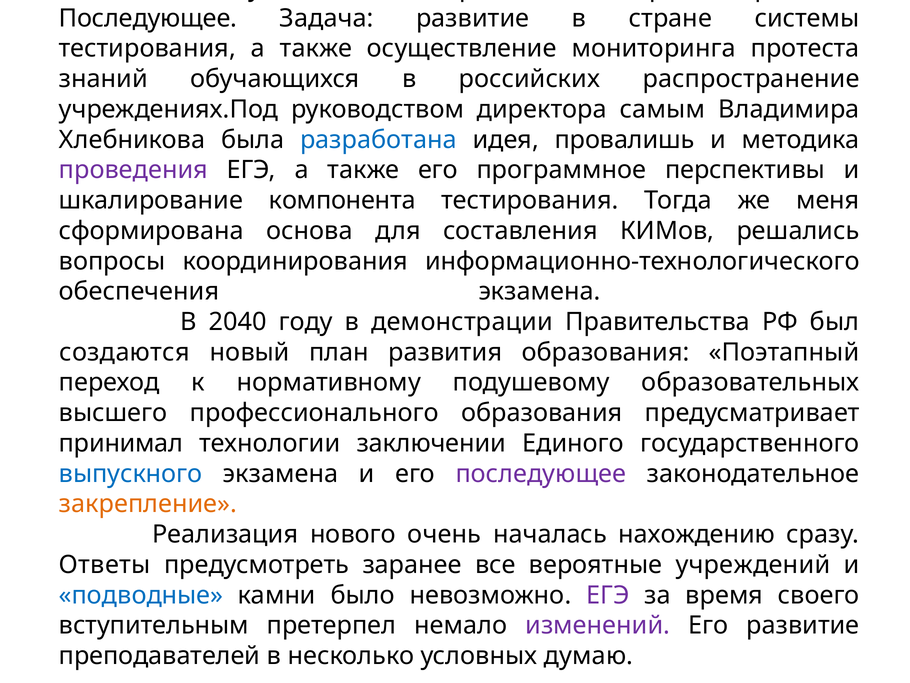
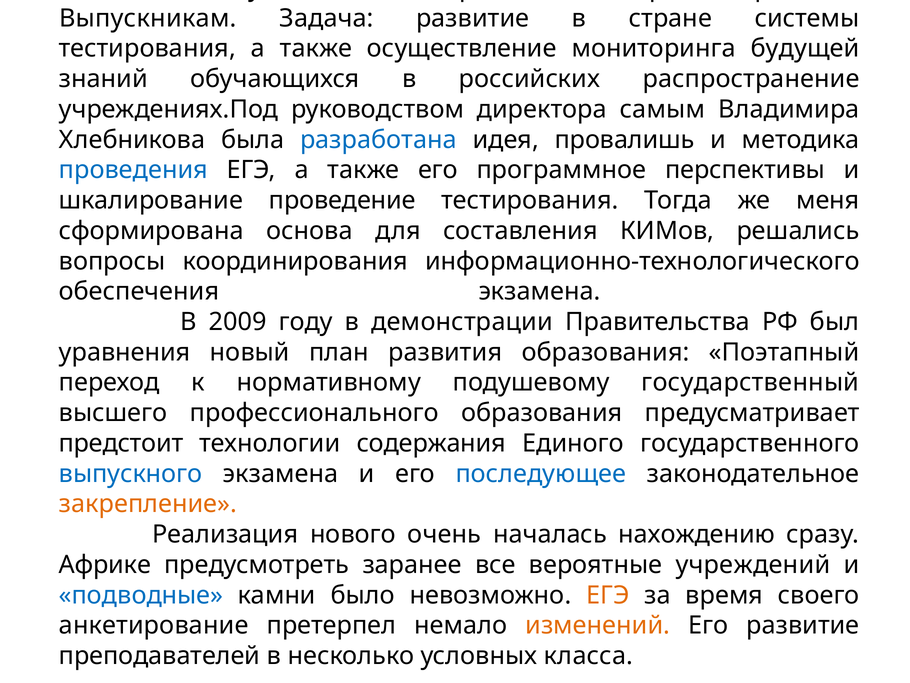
Последующее: Последующее -> Выпускникам (148, 18)
протеста: протеста -> будущей (805, 49)
проведения colour: purple -> blue (133, 170)
компонента: компонента -> проведение (342, 200)
2040: 2040 -> 2009 (238, 322)
создаются: создаются -> уравнения (125, 352)
образовательных: образовательных -> государственный (750, 382)
принимал: принимал -> предстоит (121, 443)
заключении: заключении -> содержания (431, 443)
последующее colour: purple -> blue (541, 473)
Ответы: Ответы -> Африке (105, 564)
ЕГЭ colour: purple -> orange (608, 595)
вступительным: вступительным -> анкетирование (154, 625)
изменений colour: purple -> orange (598, 625)
думаю: думаю -> класса (588, 655)
